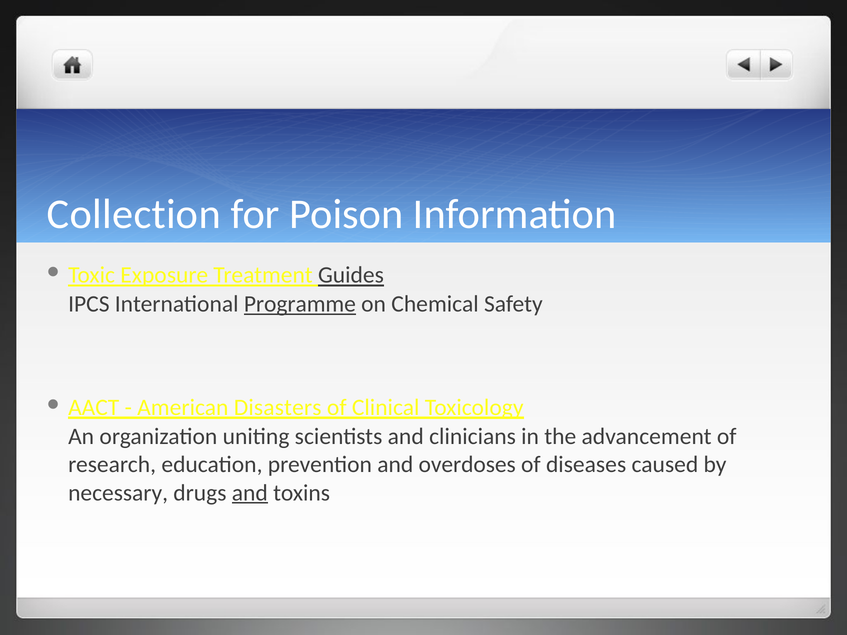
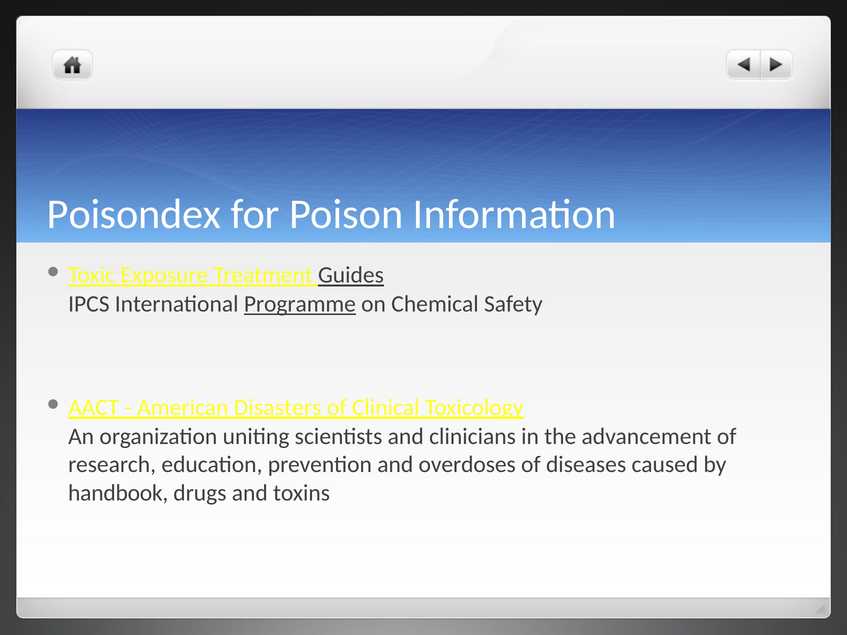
Collection: Collection -> Poisondex (134, 214)
necessary: necessary -> handbook (118, 493)
and underline: present -> none (250, 493)
